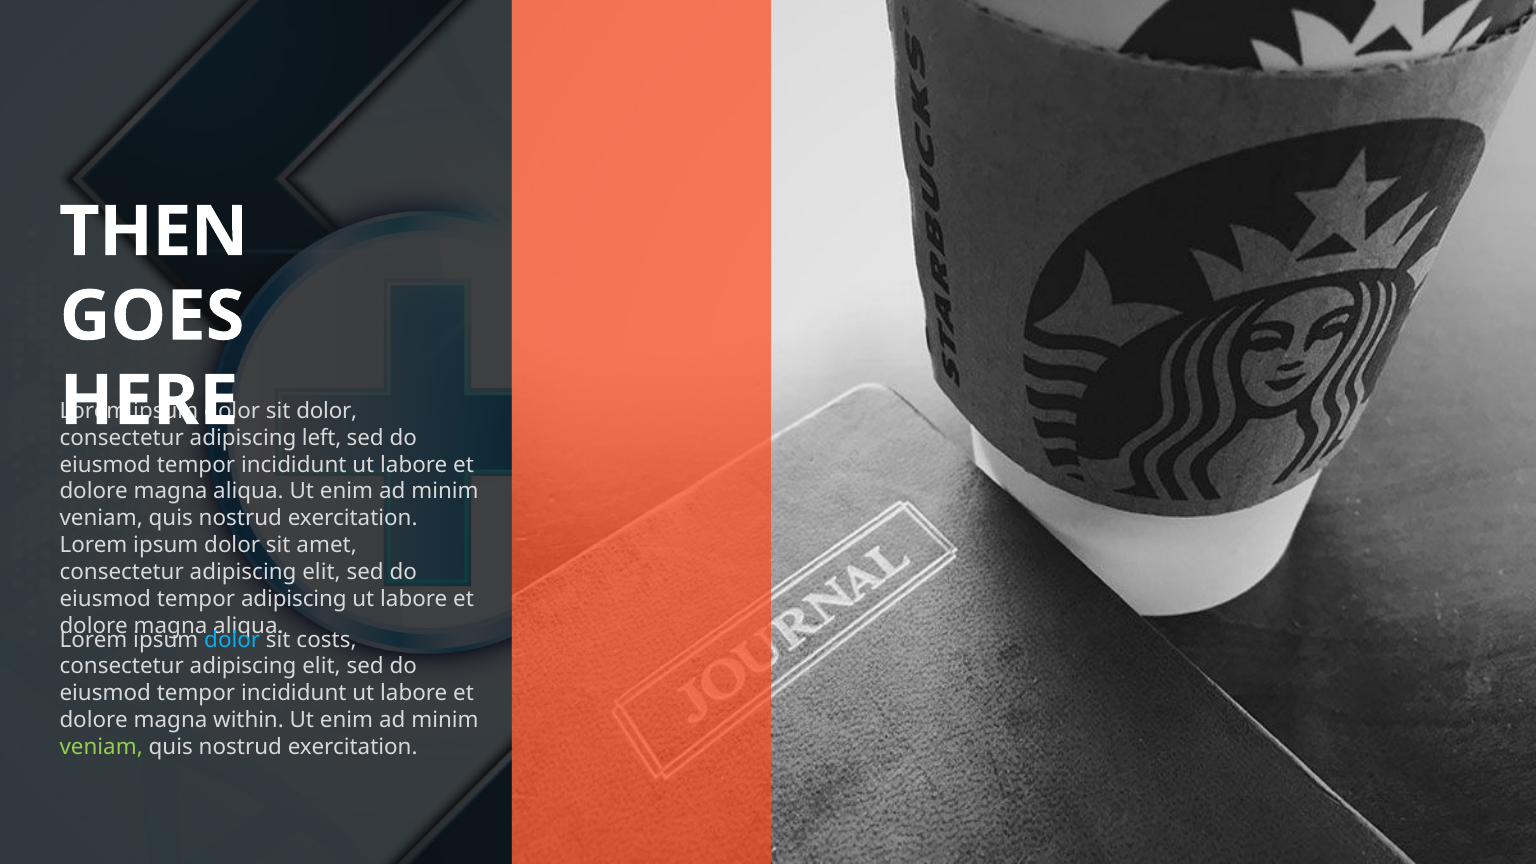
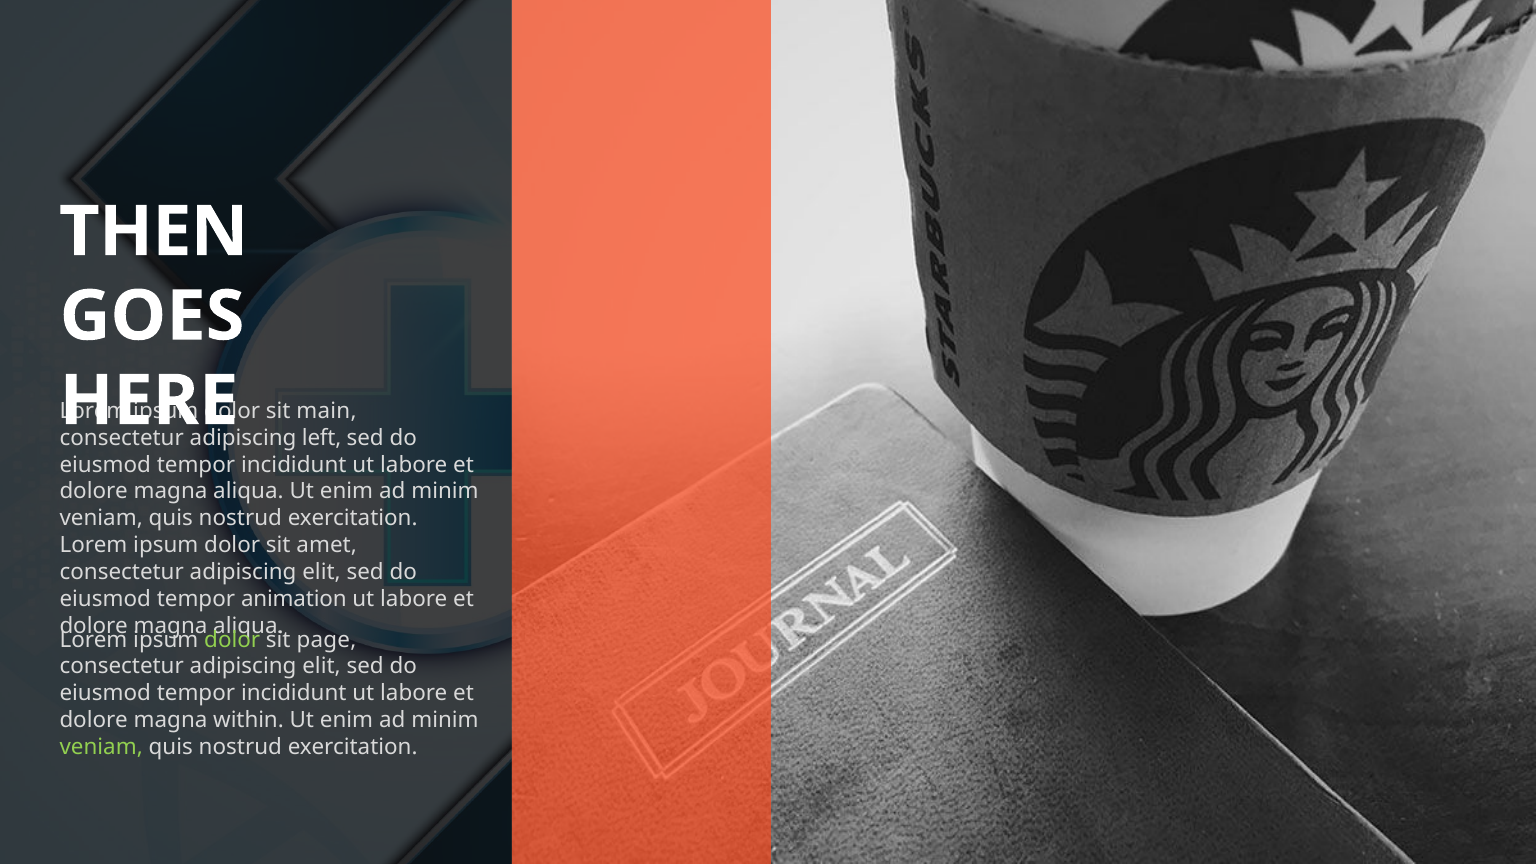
sit dolor: dolor -> main (327, 411)
tempor adipiscing: adipiscing -> animation (294, 599)
dolor colour: light blue -> light green (232, 640)
costs: costs -> page (327, 640)
